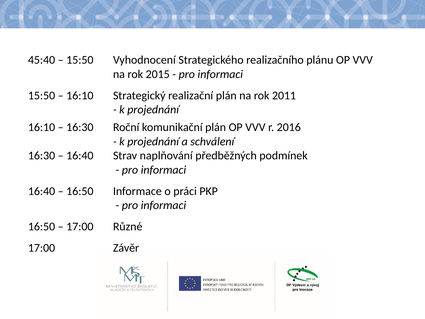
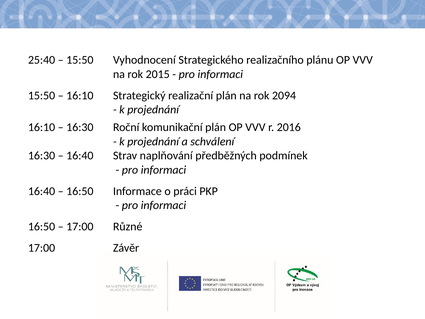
45:40: 45:40 -> 25:40 (42, 60)
2011: 2011 -> 2094 (284, 95)
